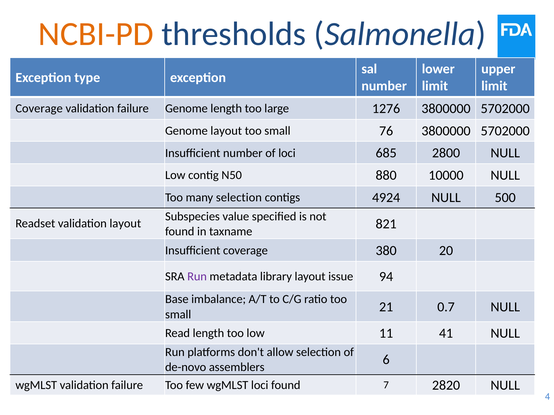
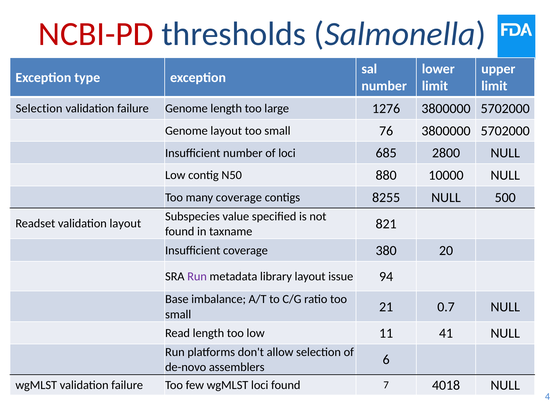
NCBI-PD colour: orange -> red (96, 34)
Coverage: Coverage -> Selection (39, 108)
many selection: selection -> coverage (239, 198)
4924: 4924 -> 8255 (386, 198)
2820: 2820 -> 4018 (446, 386)
